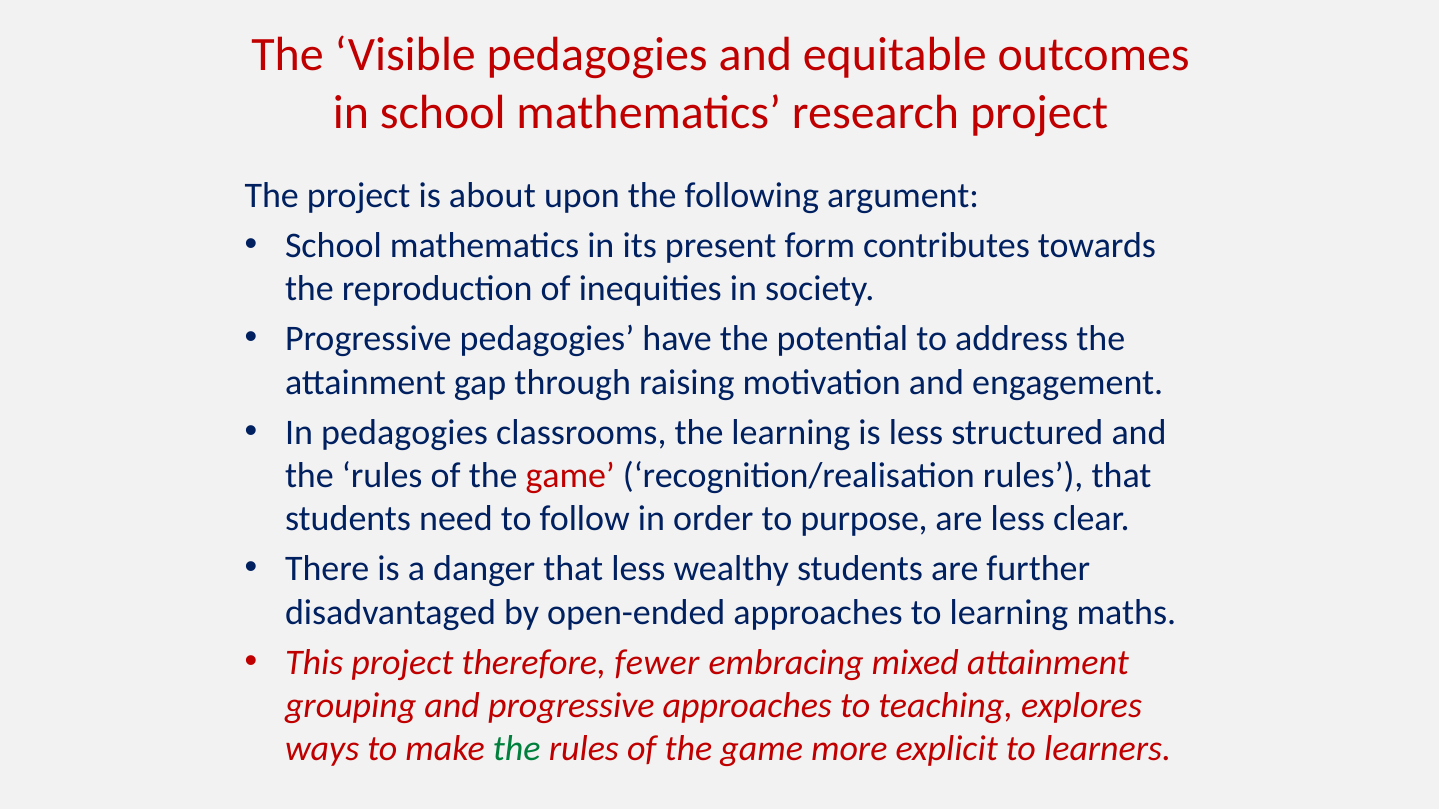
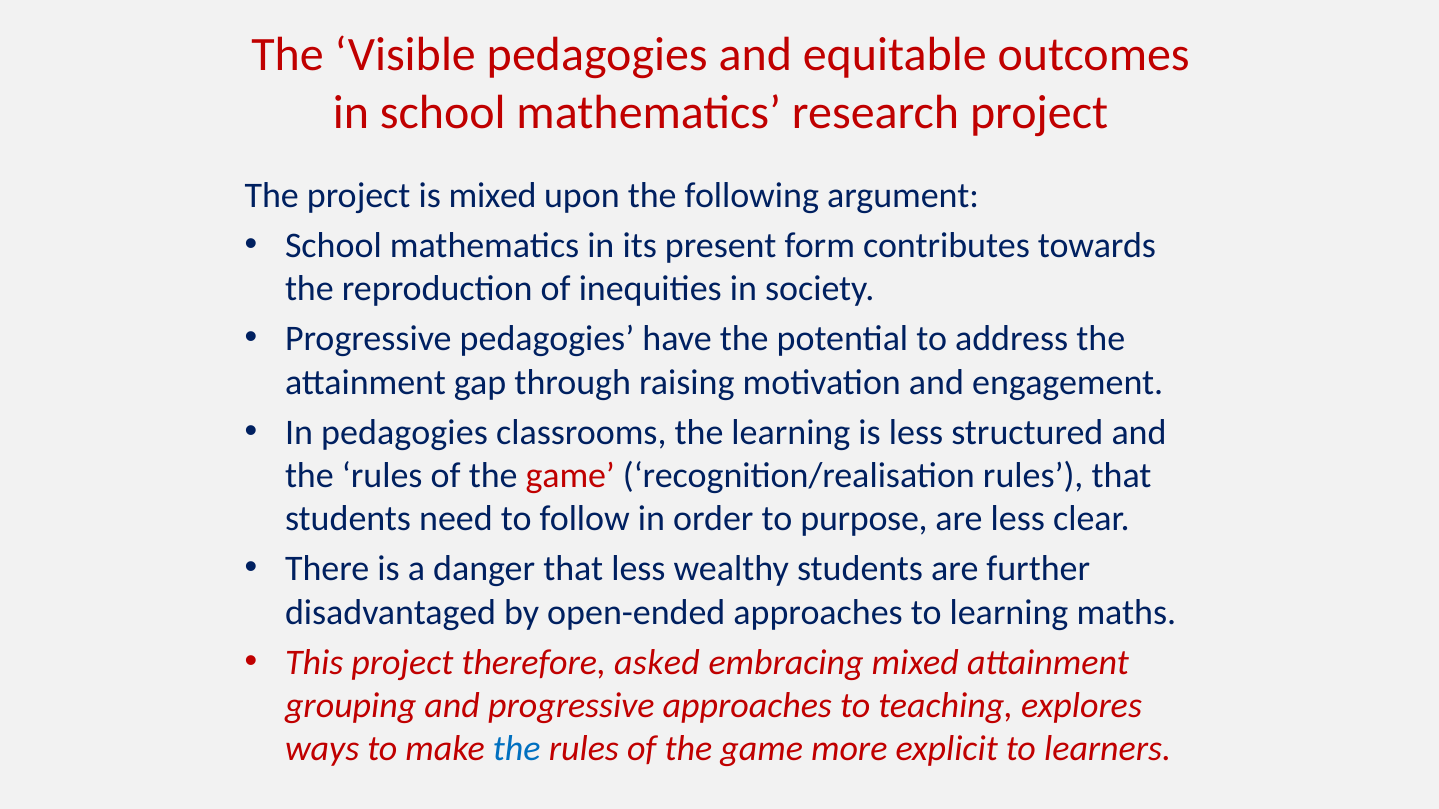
is about: about -> mixed (493, 195)
fewer: fewer -> asked (657, 663)
the colour: green -> blue (517, 749)
